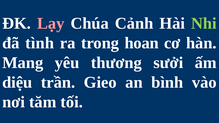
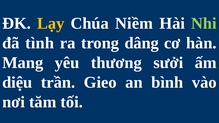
Lạy colour: pink -> yellow (51, 23)
Cảnh: Cảnh -> Niềm (134, 23)
hoan: hoan -> dâng (142, 43)
